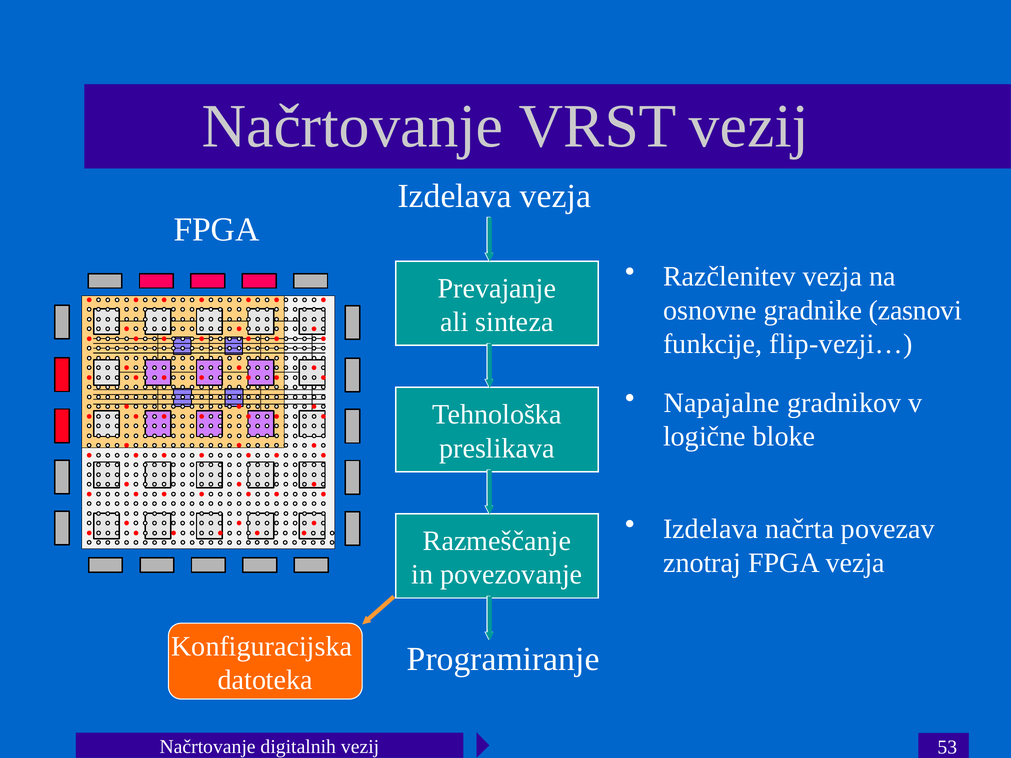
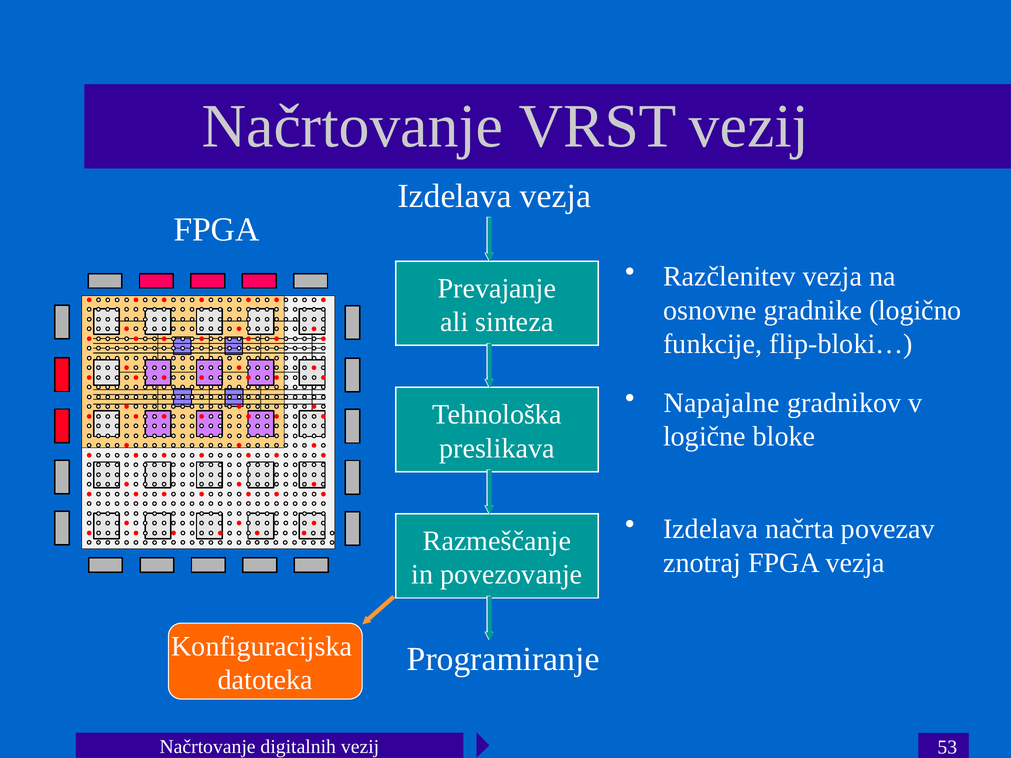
zasnovi: zasnovi -> logično (915, 310)
flip-vezji…: flip-vezji… -> flip-bloki… (841, 344)
